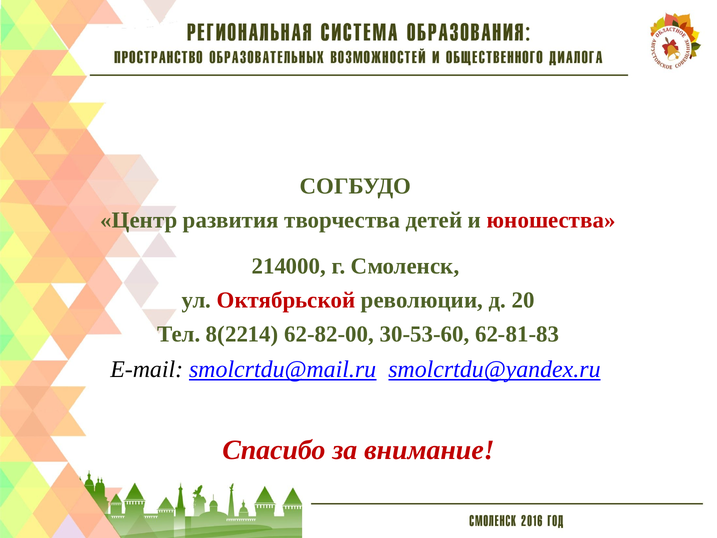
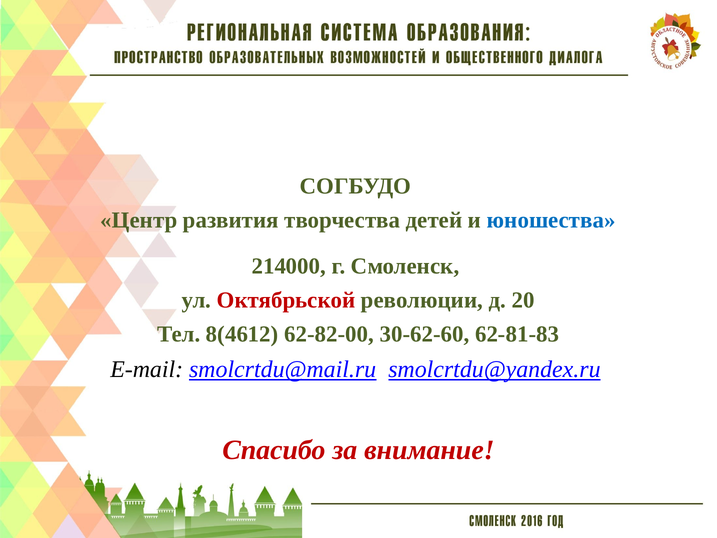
юношества colour: red -> blue (551, 220)
8(2214: 8(2214 -> 8(4612 (242, 334)
30-53-60: 30-53-60 -> 30-62-60 (425, 334)
